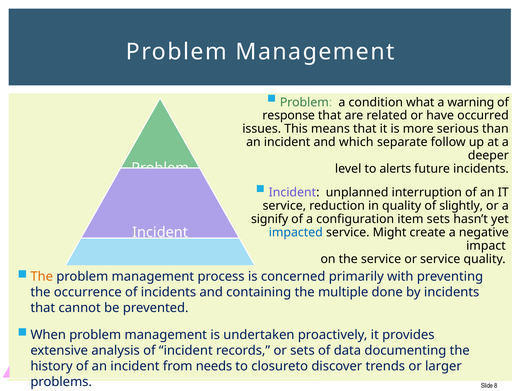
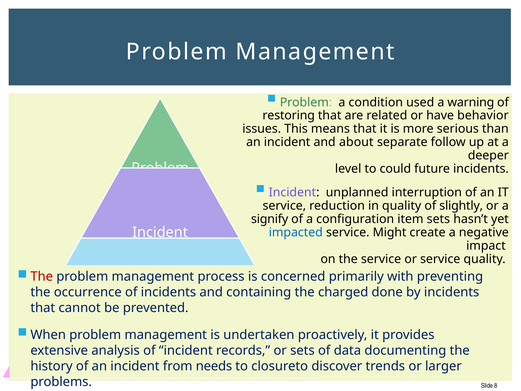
what: what -> used (420, 102)
response: response -> restoring (289, 116)
have occurred: occurred -> behavior (483, 116)
which: which -> about (356, 142)
to alerts: alerts -> could (395, 169)
The colour: orange -> red (42, 276)
multiple: multiple -> charged (343, 292)
